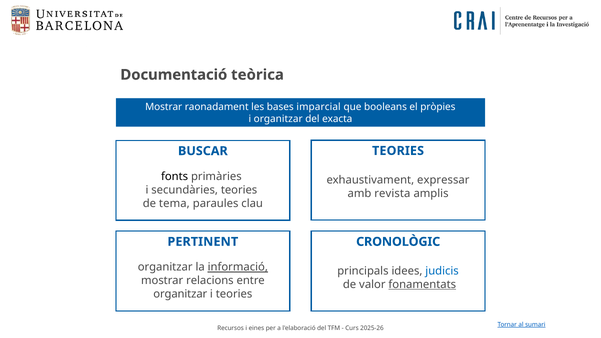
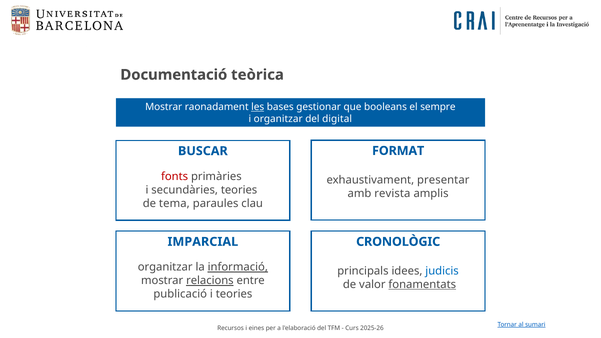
les underline: none -> present (258, 107)
imparcial: imparcial -> gestionar (319, 107)
pròpies: pròpies -> sempre (438, 107)
exacta: exacta -> digital (337, 119)
TEORIES: TEORIES -> FORMAT (398, 151)
fonts colour: black -> red (175, 176)
expressar: expressar -> presentar (443, 180)
PERTINENT: PERTINENT -> IMPARCIAL (203, 242)
relacions underline: none -> present (210, 281)
organitzar: organitzar -> publicació (180, 294)
